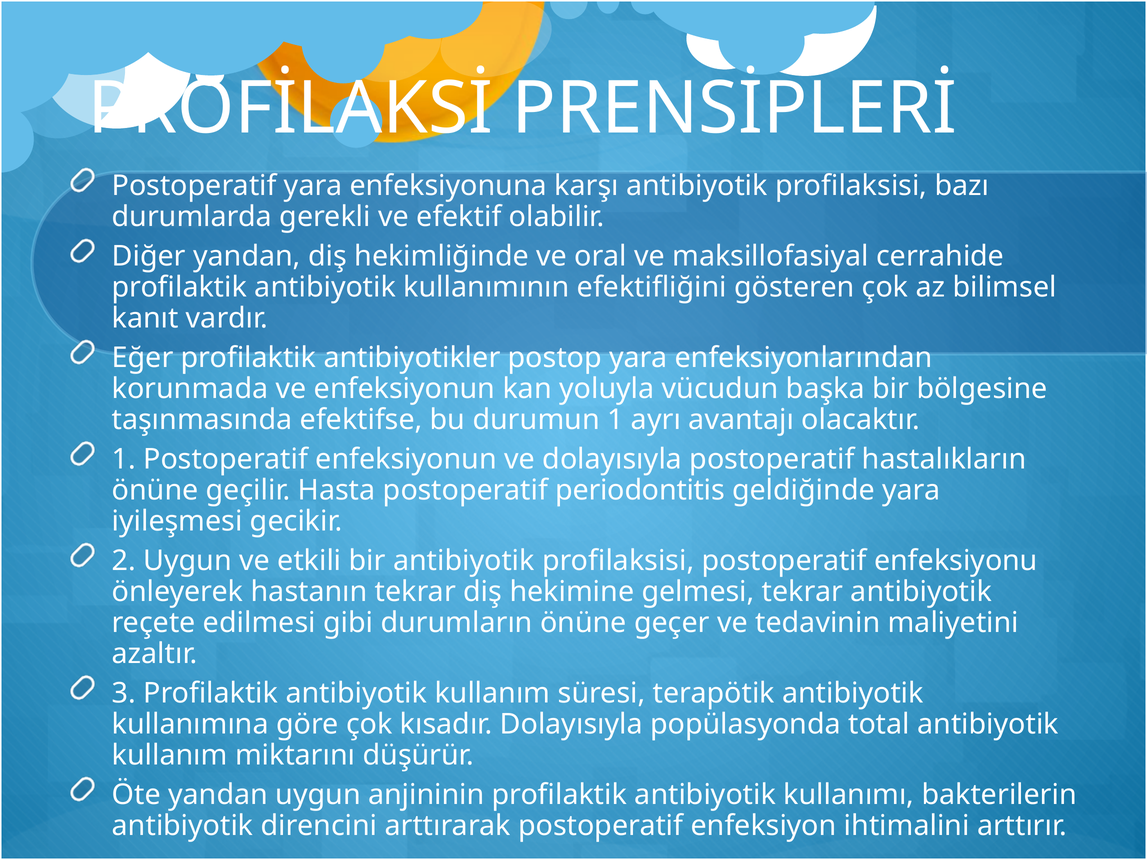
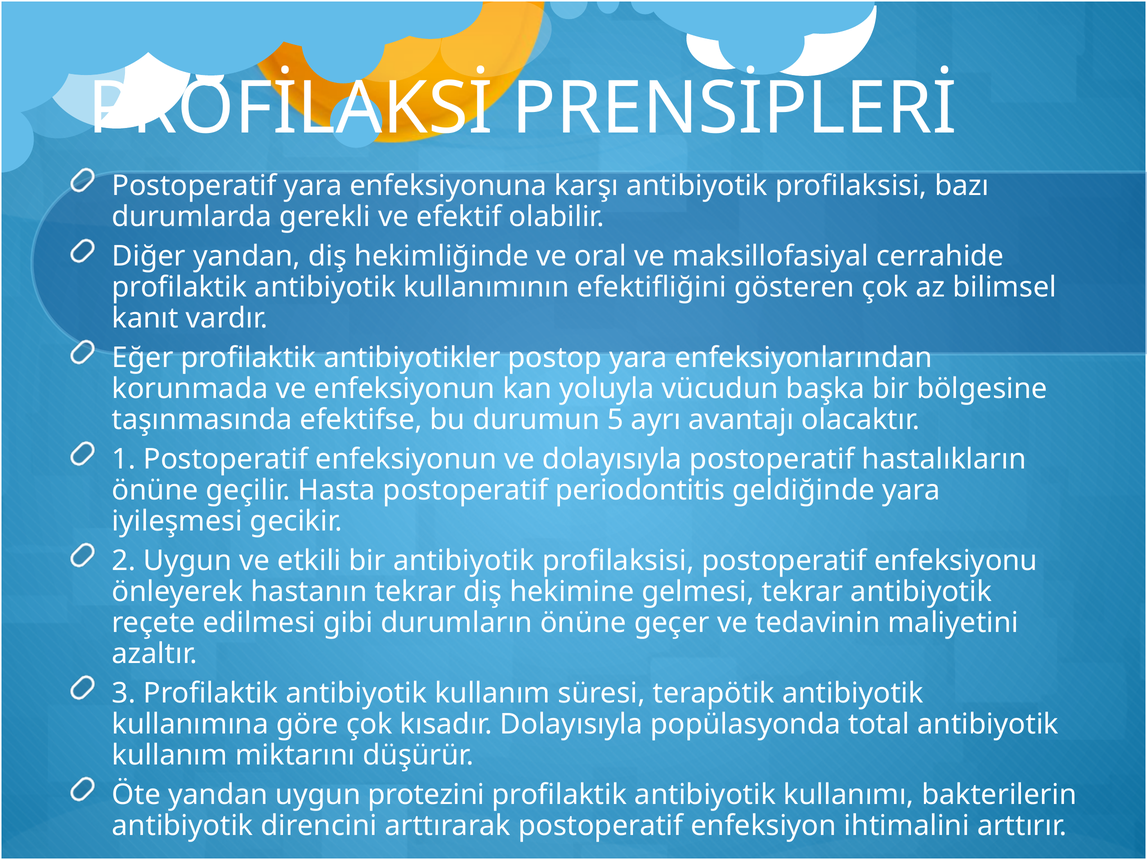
durumun 1: 1 -> 5 (615, 420)
anjininin: anjininin -> protezini (426, 795)
